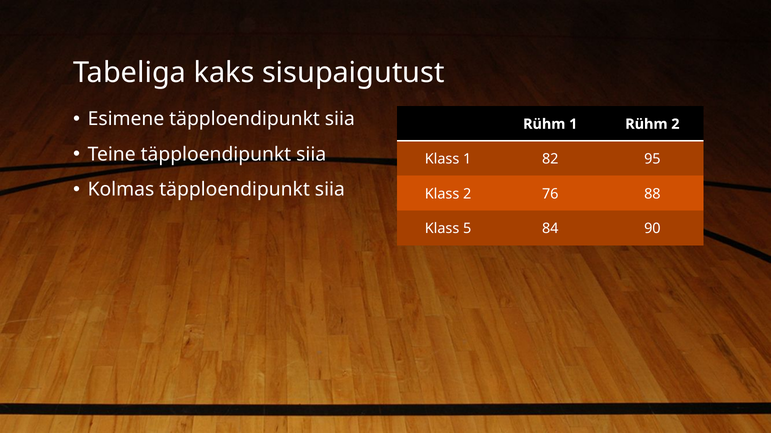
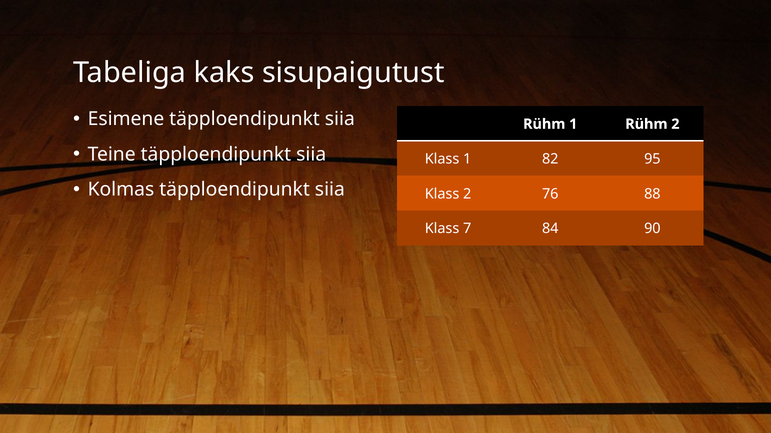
5: 5 -> 7 (467, 229)
